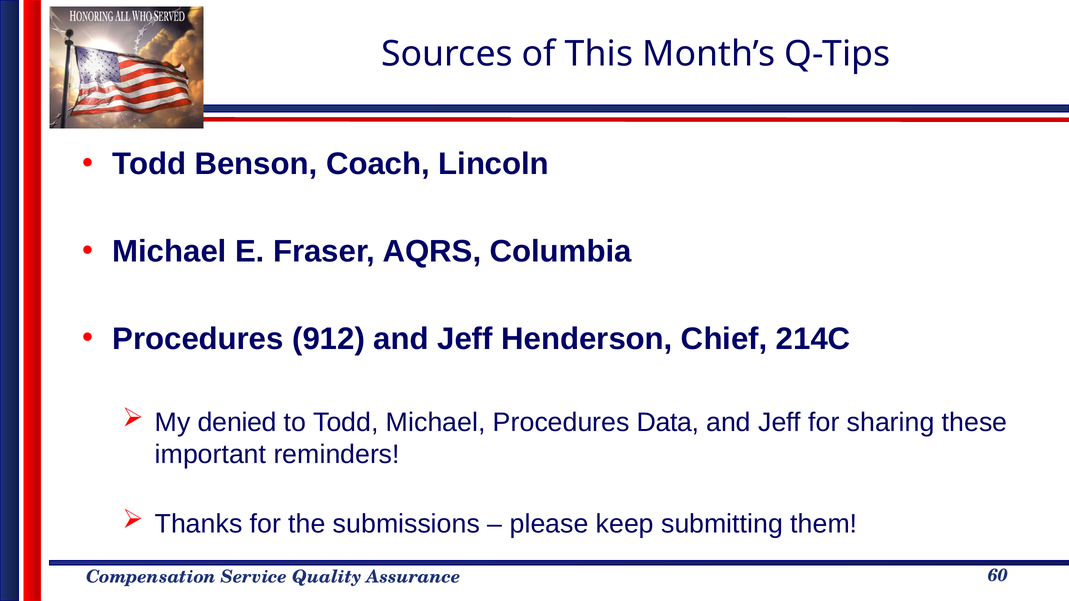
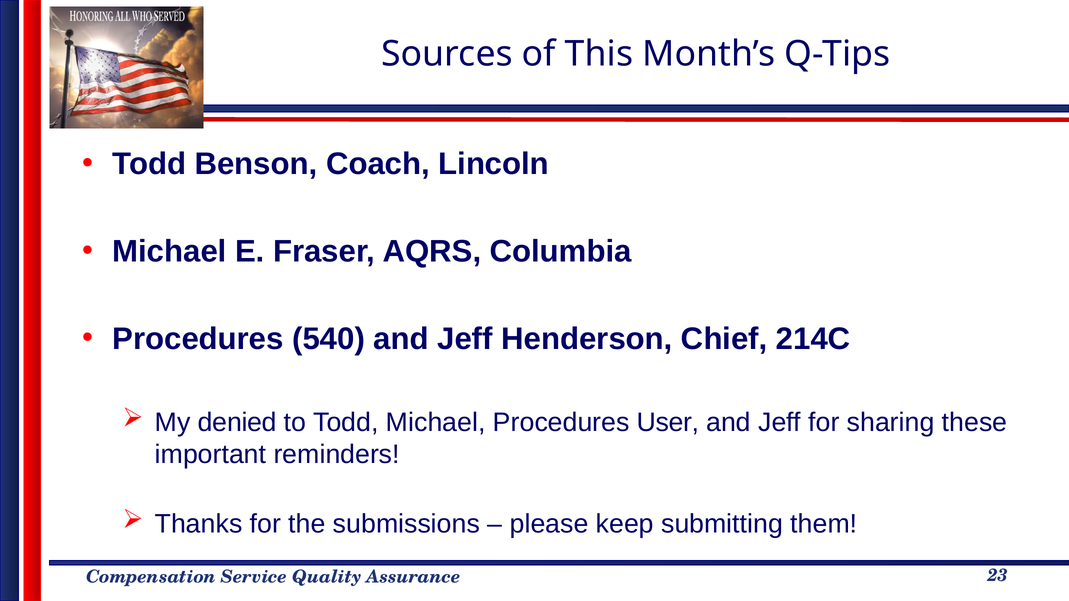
912: 912 -> 540 (329, 339)
Data: Data -> User (668, 423)
60: 60 -> 23 (998, 576)
